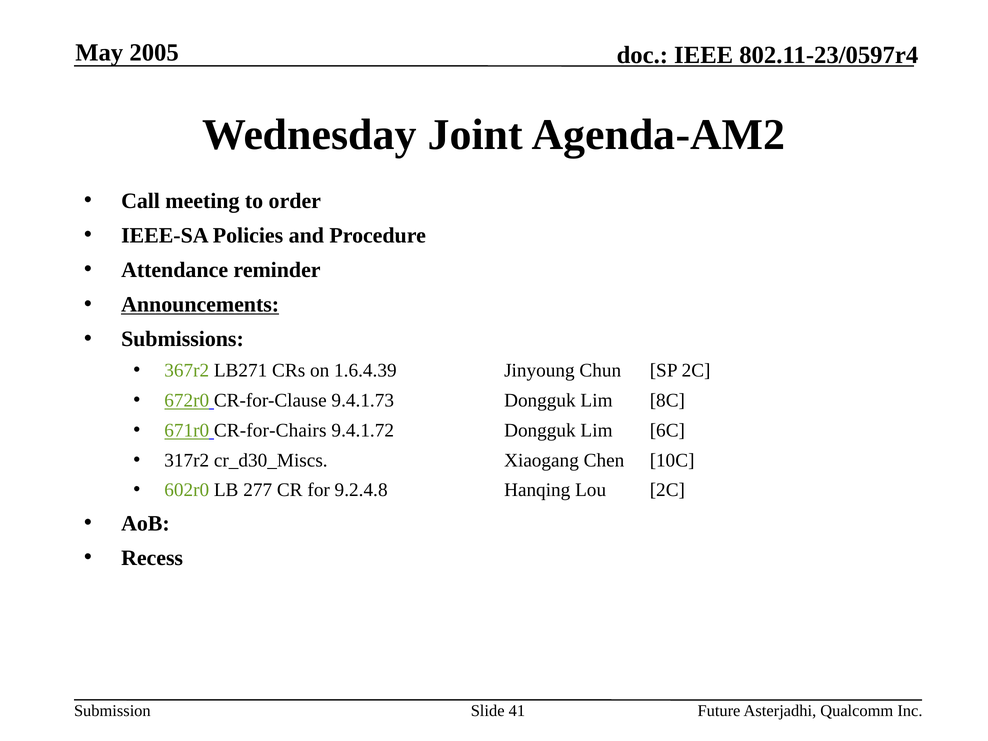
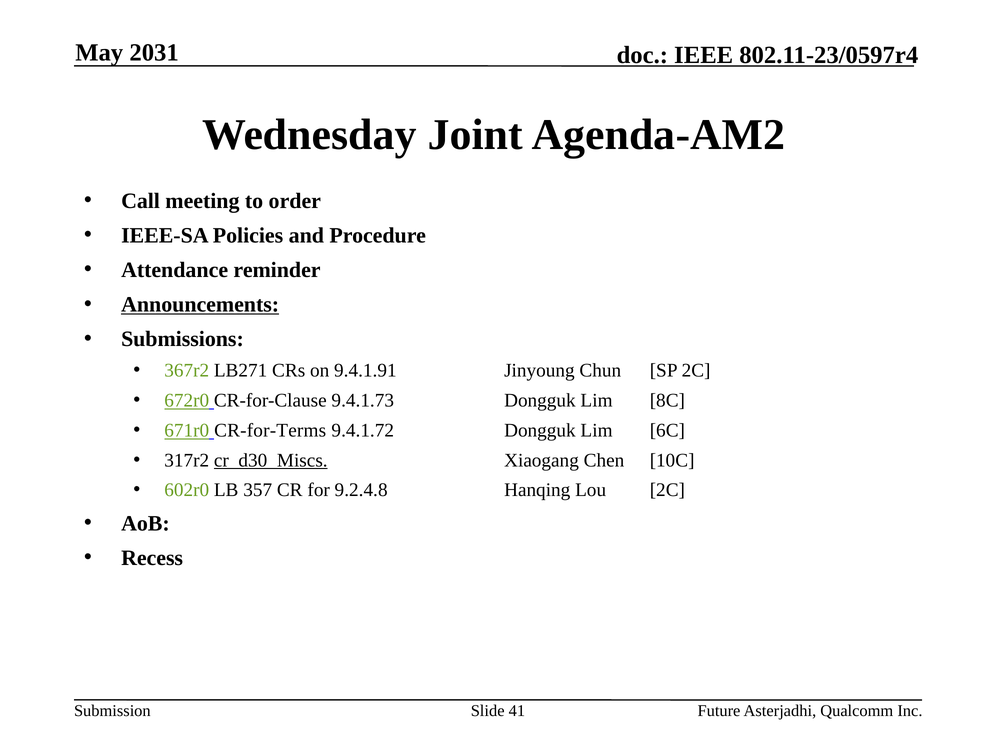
2005: 2005 -> 2031 (154, 52)
1.6.4.39: 1.6.4.39 -> 9.4.1.91 (365, 370)
CR-for-Chairs: CR-for-Chairs -> CR-for-Terms (270, 430)
cr_d30_Miscs underline: none -> present (271, 460)
277: 277 -> 357 (258, 490)
